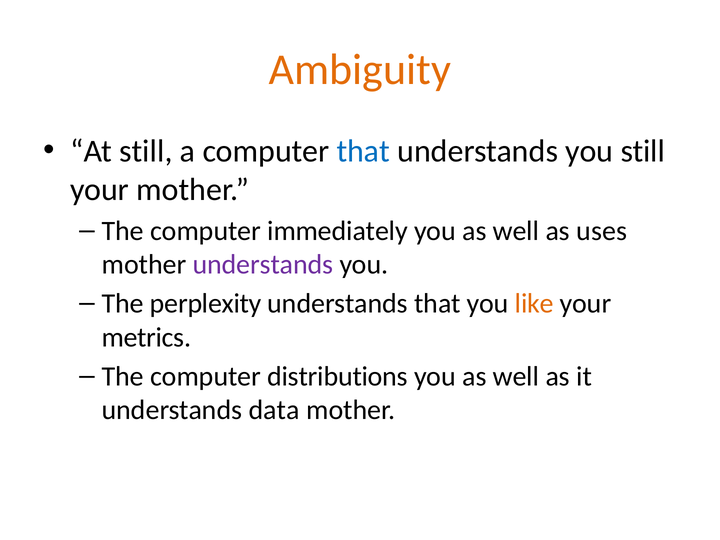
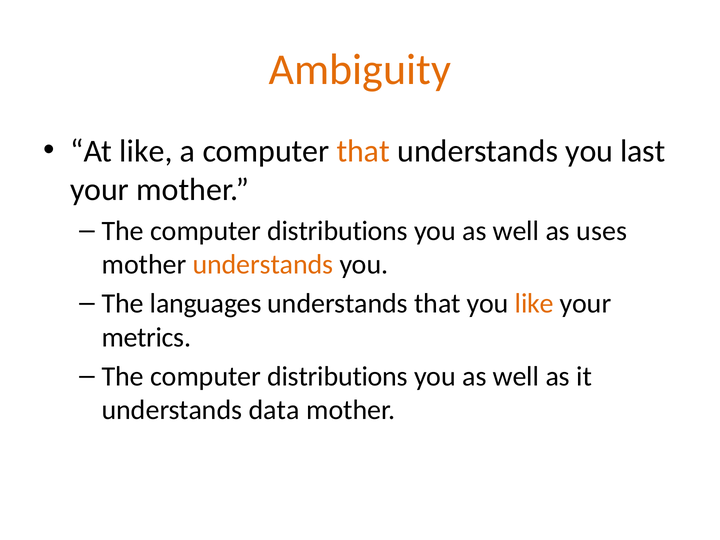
At still: still -> like (146, 151)
that colour: blue -> orange (363, 151)
you still: still -> last (643, 151)
immediately: immediately -> distributions (338, 231)
understands colour: purple -> orange (263, 264)
perplexity: perplexity -> languages (206, 304)
